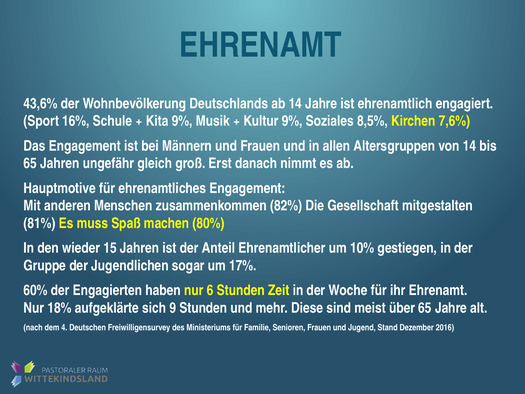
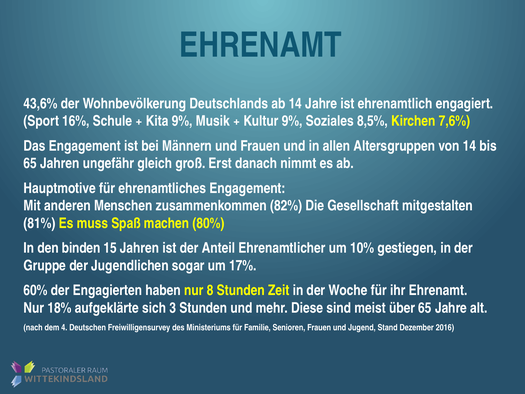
wieder: wieder -> binden (81, 248)
6: 6 -> 8 (210, 290)
9: 9 -> 3 (173, 308)
